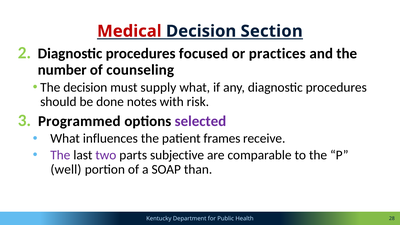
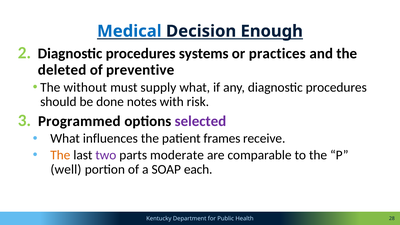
Medical colour: red -> blue (129, 31)
Section: Section -> Enough (272, 31)
focused: focused -> systems (204, 54)
number: number -> deleted (62, 70)
counseling: counseling -> preventive (140, 70)
The decision: decision -> without (85, 87)
The colour: purple -> orange (60, 155)
subjective: subjective -> moderate (177, 155)
than: than -> each (198, 169)
